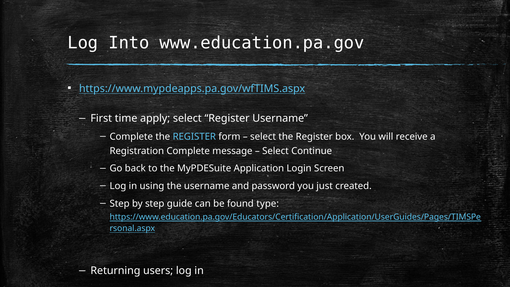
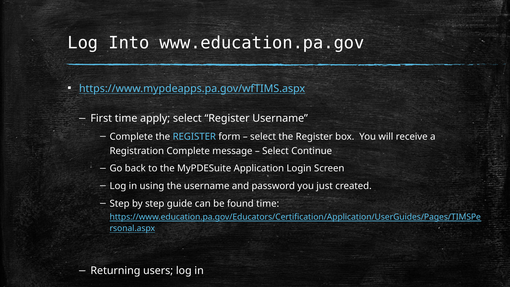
found type: type -> time (268, 203)
